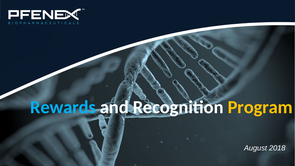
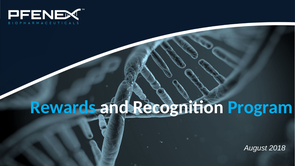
Program colour: yellow -> light blue (260, 107)
